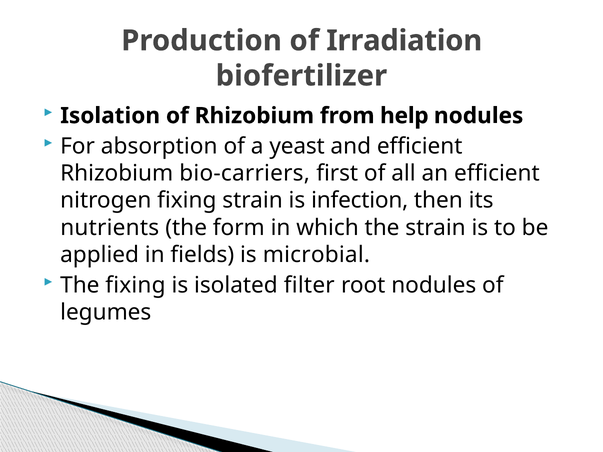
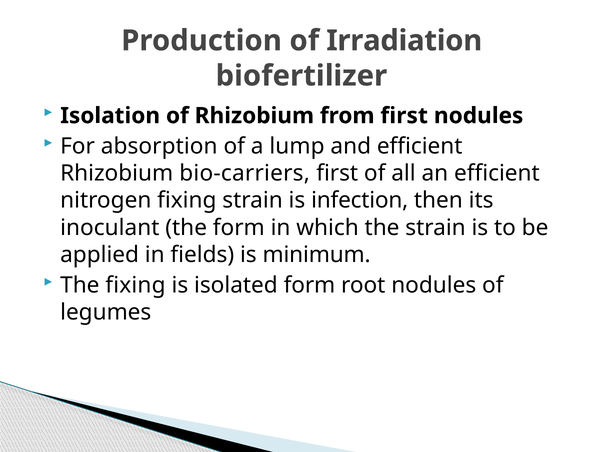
from help: help -> first (404, 116)
yeast: yeast -> lump (297, 146)
nutrients: nutrients -> inoculant (110, 228)
microbial: microbial -> minimum (317, 255)
isolated filter: filter -> form (309, 285)
